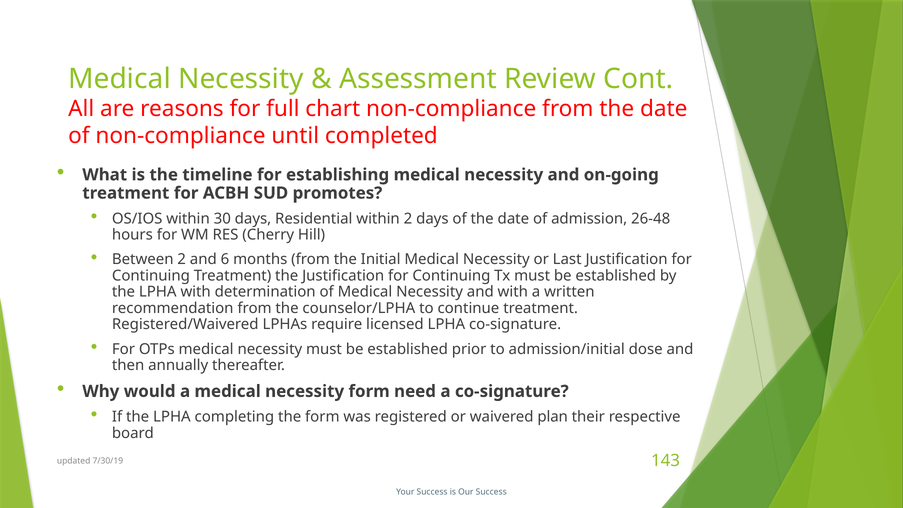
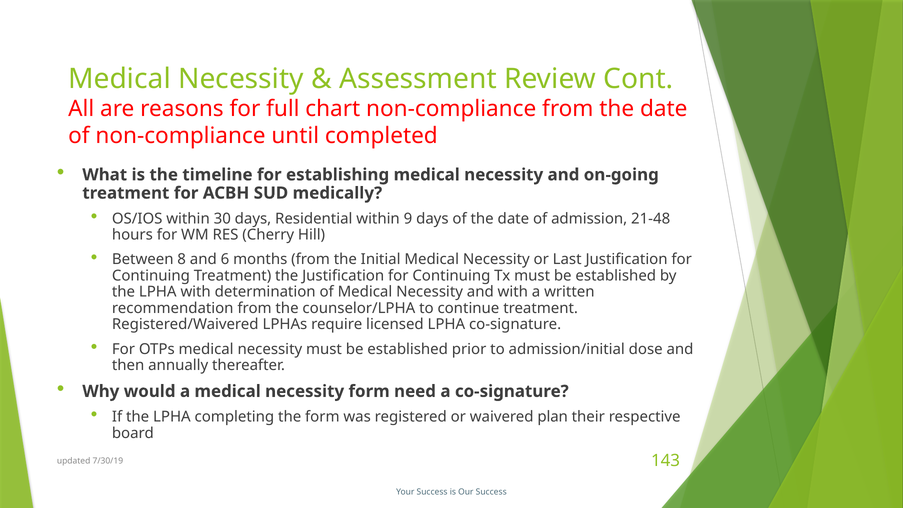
promotes: promotes -> medically (337, 193)
within 2: 2 -> 9 (408, 219)
26-48: 26-48 -> 21-48 (651, 219)
Between 2: 2 -> 8 (182, 259)
